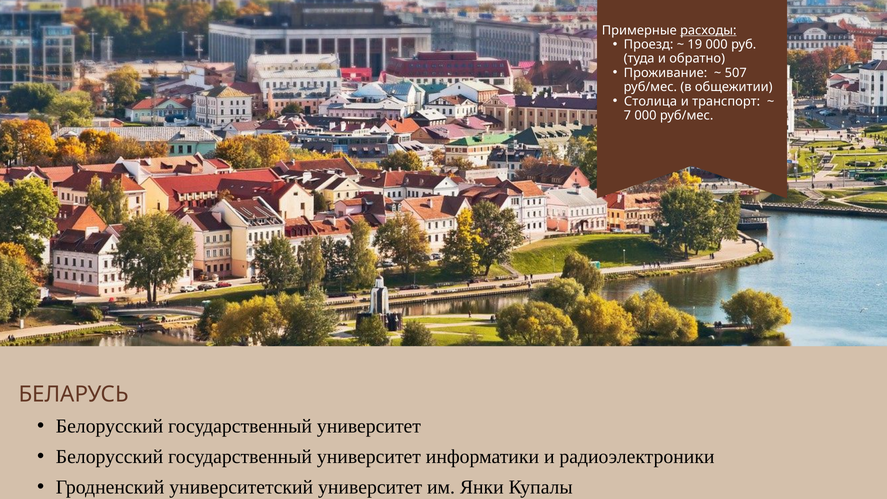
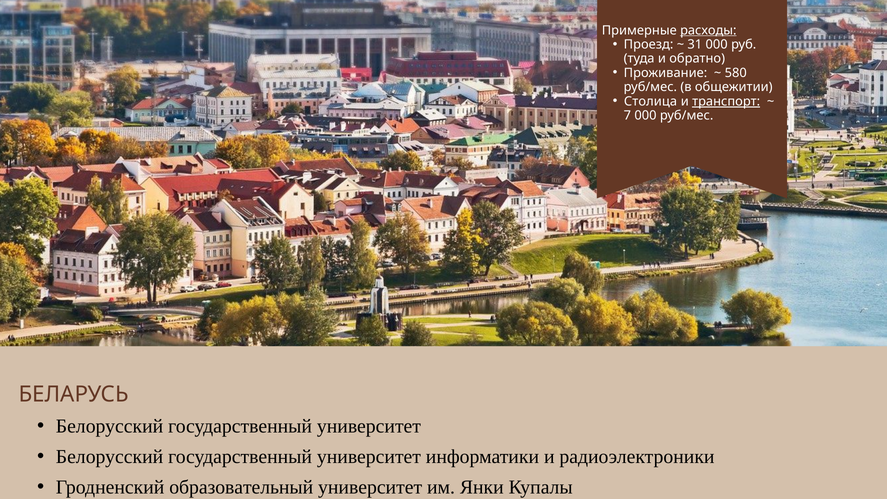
19: 19 -> 31 (695, 45)
507: 507 -> 580 (736, 73)
транспорт underline: none -> present (726, 101)
университетский: университетский -> образовательный (241, 487)
